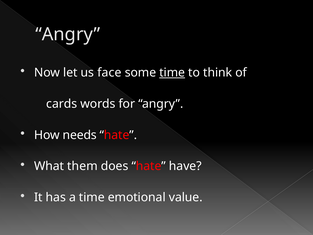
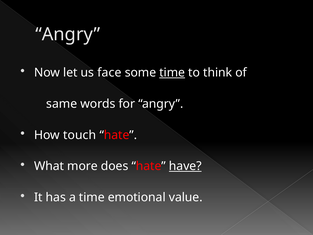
cards: cards -> same (62, 104)
needs: needs -> touch (80, 135)
them: them -> more (82, 166)
have underline: none -> present (185, 166)
